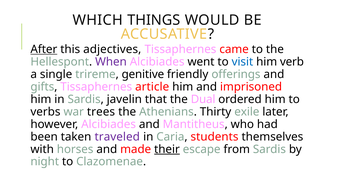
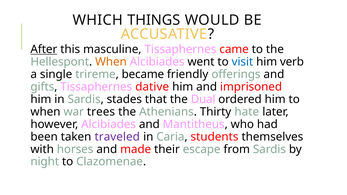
adjectives: adjectives -> masculine (112, 49)
When colour: purple -> orange (111, 62)
genitive: genitive -> became (143, 74)
article: article -> dative (152, 87)
javelin: javelin -> stades (124, 99)
verbs: verbs -> when (45, 112)
exile: exile -> hate (247, 112)
their underline: present -> none (167, 149)
